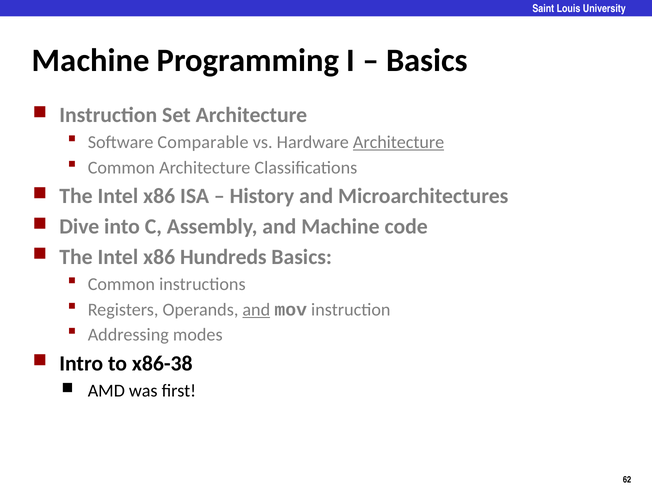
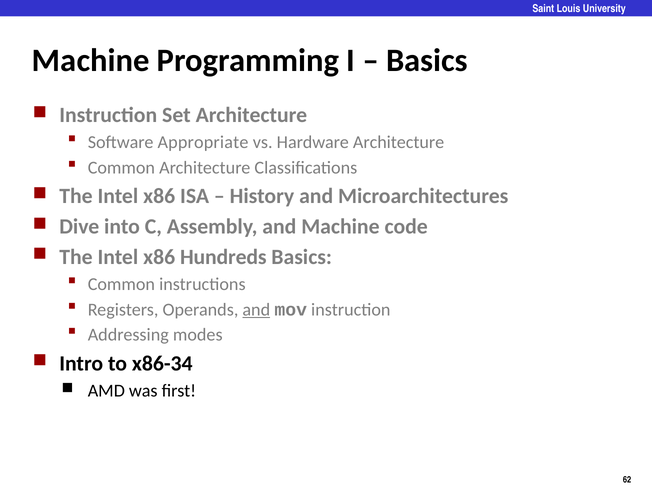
Comparable: Comparable -> Appropriate (203, 142)
Architecture underline: present -> none (399, 142)
x86-38: x86-38 -> x86-34 (162, 363)
